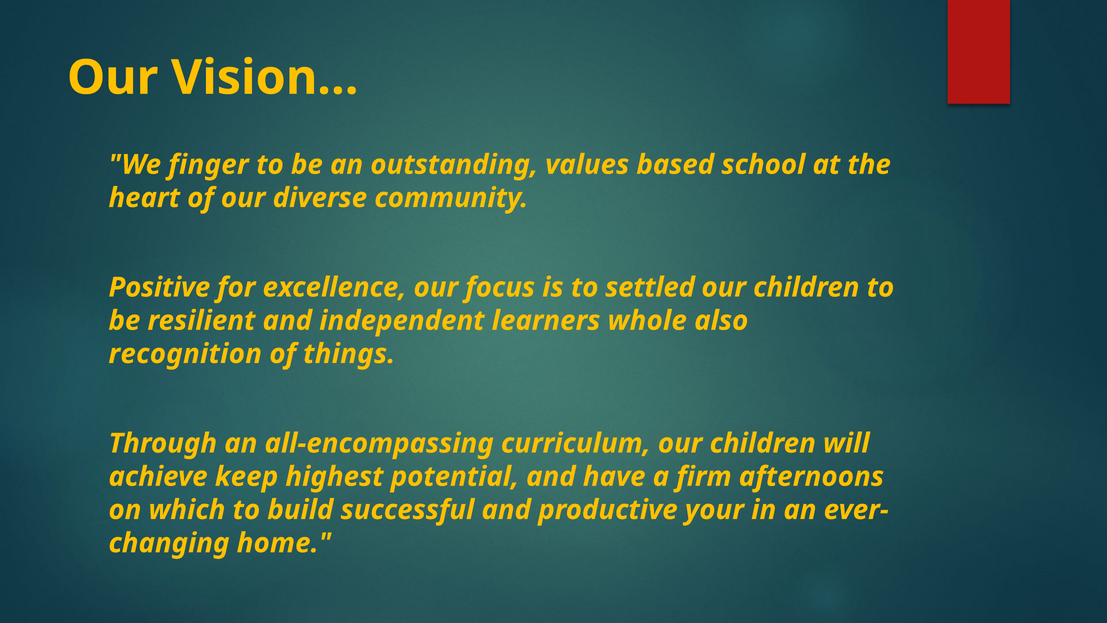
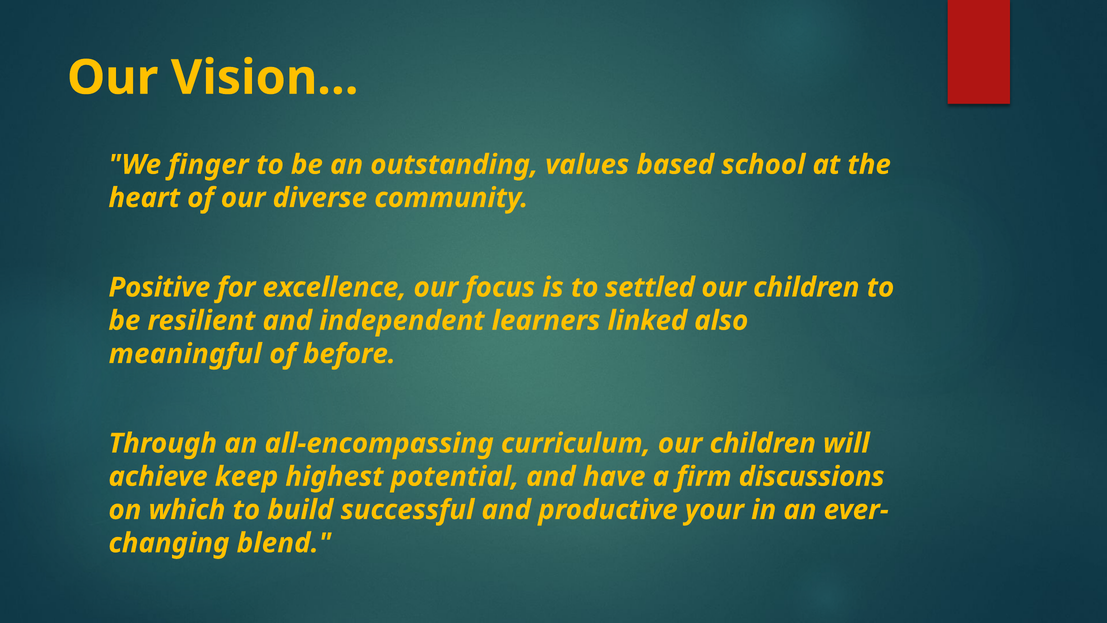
whole: whole -> linked (647, 321)
recognition: recognition -> meaningful (185, 354)
things: things -> before (349, 354)
afternoons: afternoons -> discussions (812, 476)
home: home -> blend (284, 543)
